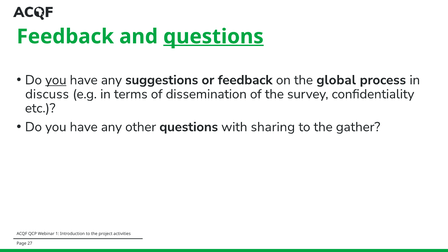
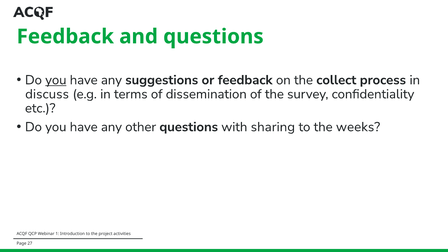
questions underline: present -> none (213, 37)
global: global -> collect (336, 80)
gather: gather -> weeks (358, 127)
